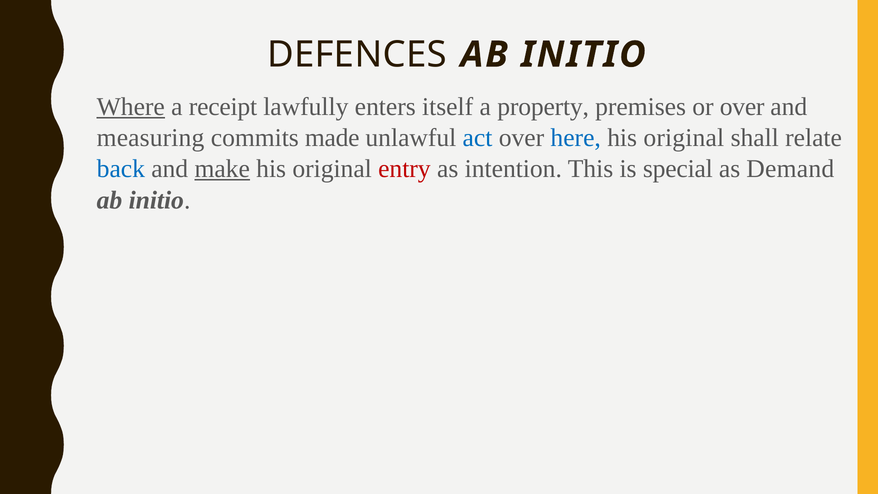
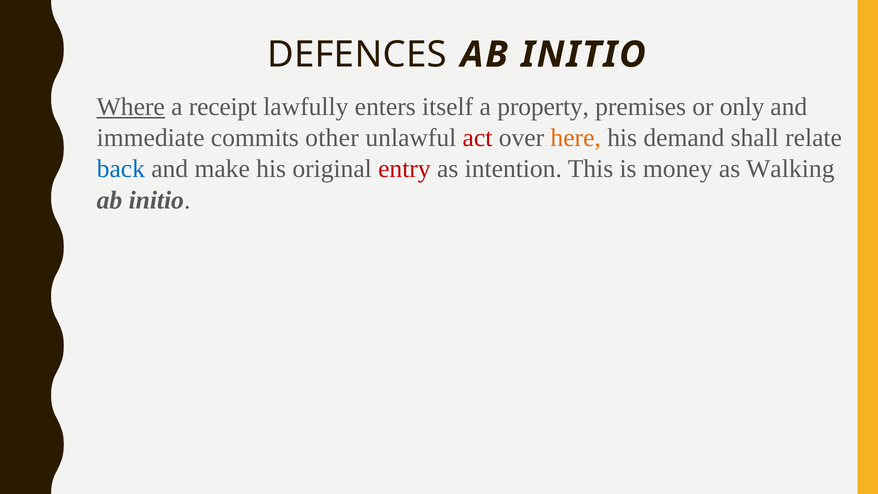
or over: over -> only (742, 107)
measuring: measuring -> immediate (151, 138)
made: made -> other (332, 138)
act colour: blue -> red (478, 138)
here colour: blue -> orange (576, 138)
original: original -> demand (684, 138)
make underline: present -> none (222, 169)
special: special -> money (678, 169)
Demand: Demand -> Walking (790, 169)
